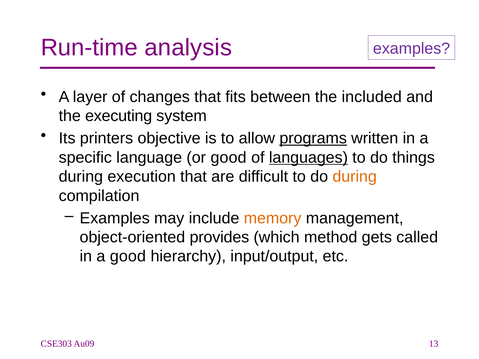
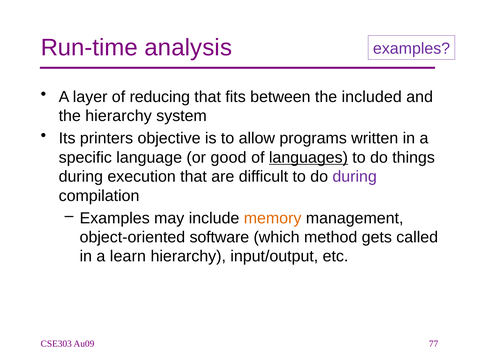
changes: changes -> reducing (160, 97)
the executing: executing -> hierarchy (119, 116)
programs underline: present -> none (313, 138)
during colour: orange -> purple (355, 177)
provides: provides -> software (219, 237)
a good: good -> learn (128, 257)
13: 13 -> 77 (434, 344)
